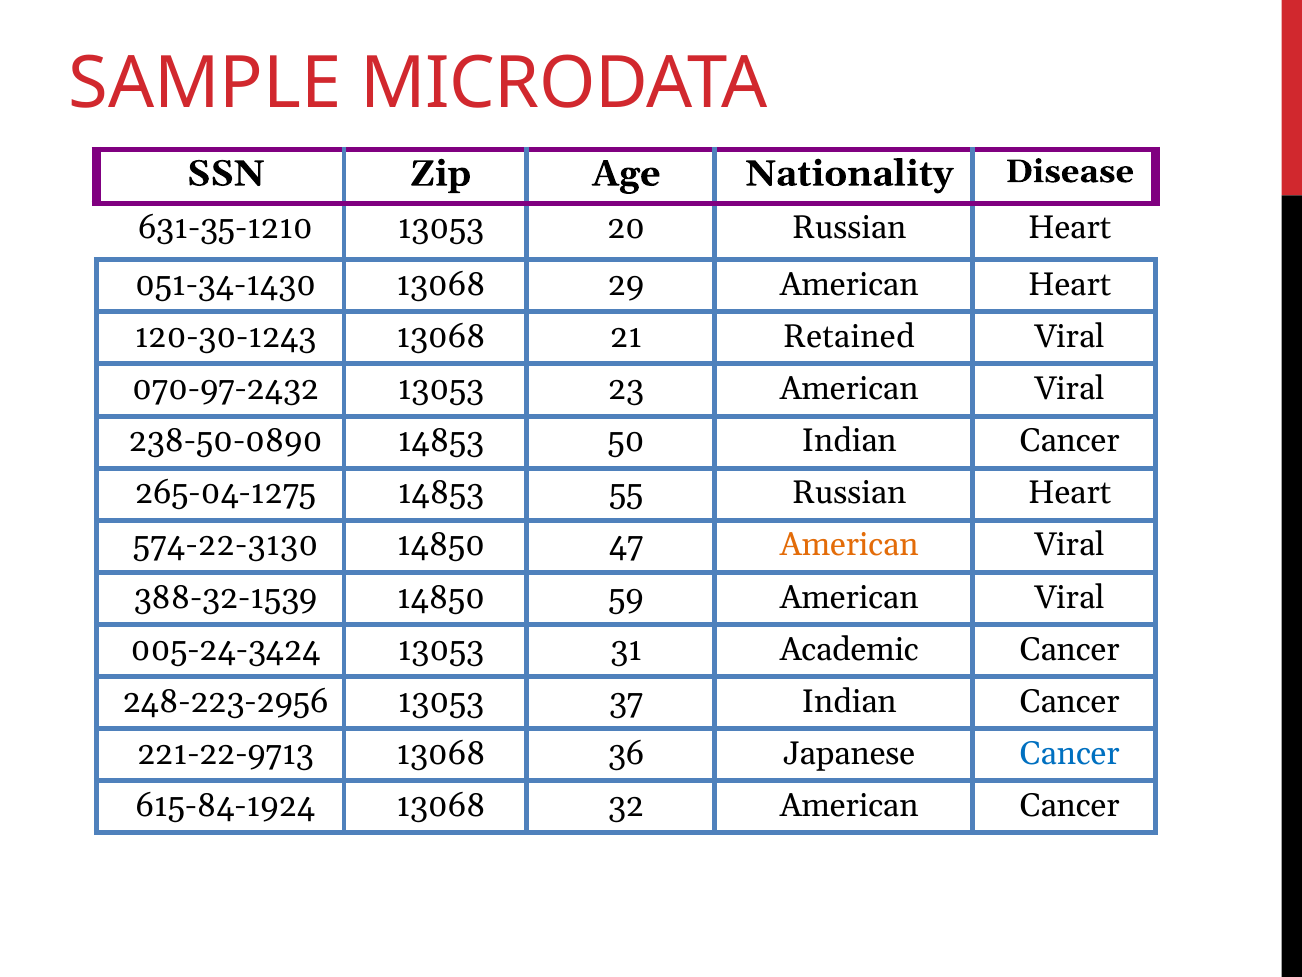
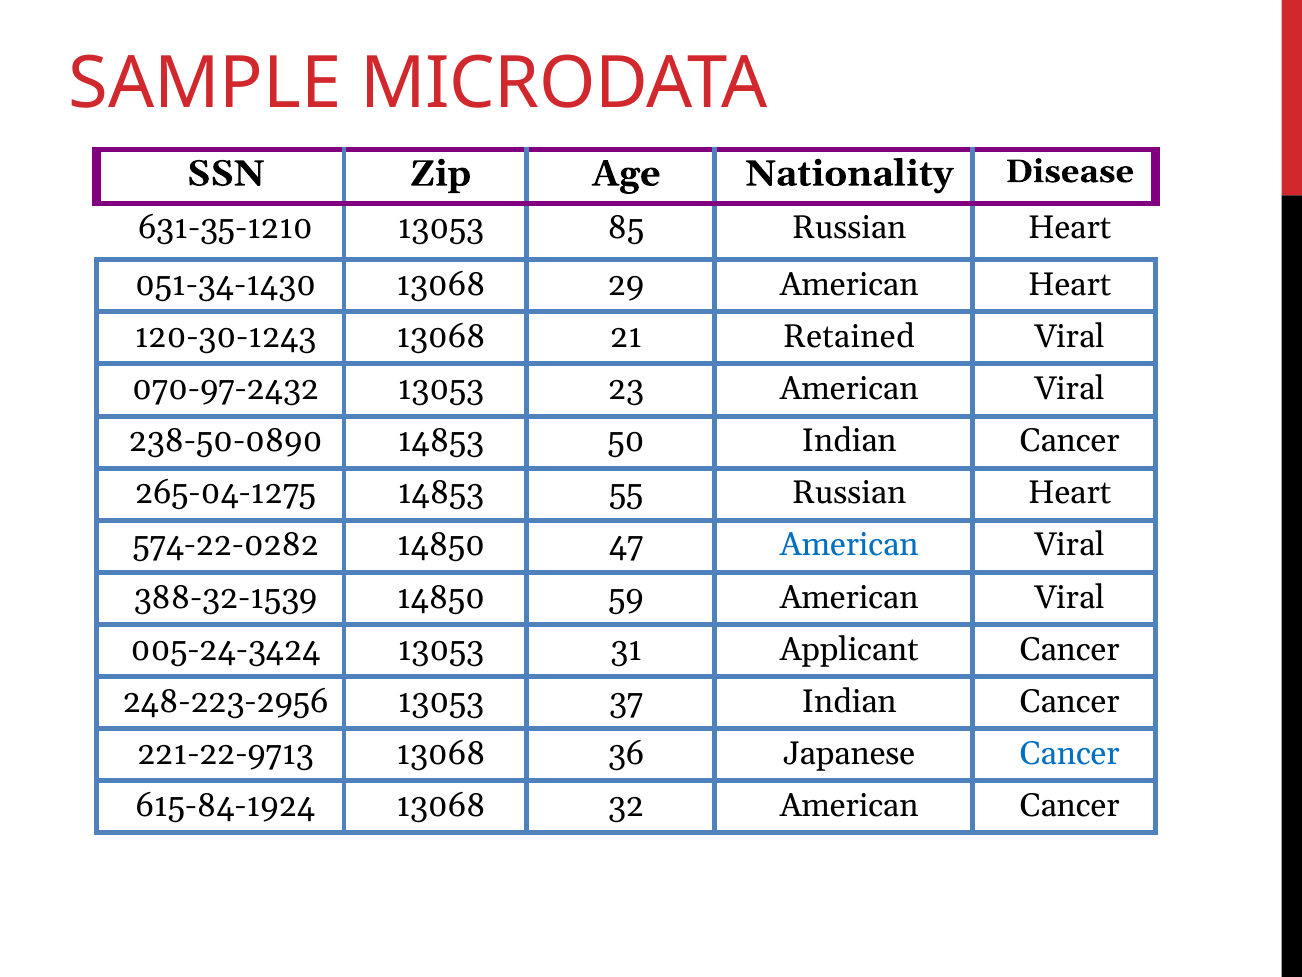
20: 20 -> 85 (626, 228)
574-22-3130: 574-22-3130 -> 574-22-0282 (226, 545)
American colour: orange -> blue (849, 545)
Academic: Academic -> Applicant (849, 649)
